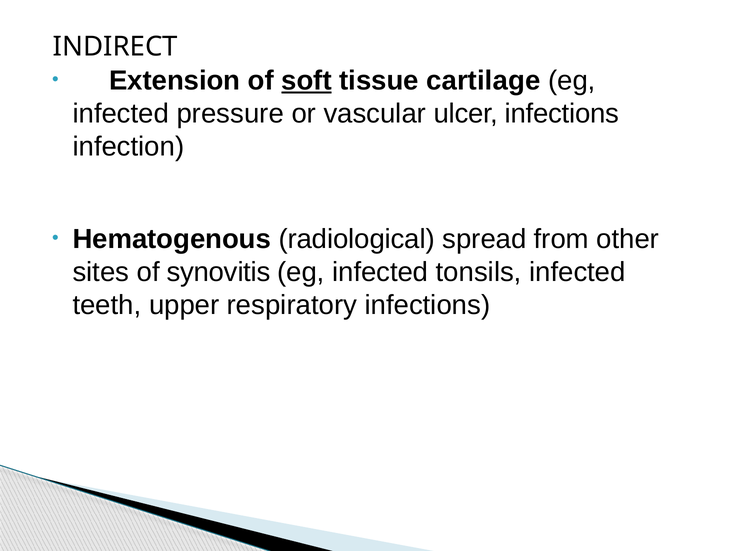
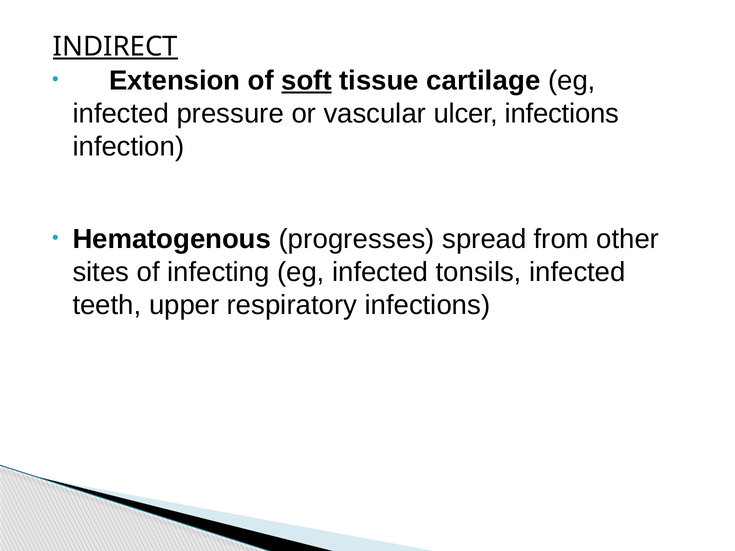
INDIRECT underline: none -> present (115, 47)
radiological: radiological -> progresses (357, 239)
synovitis: synovitis -> infecting (218, 272)
